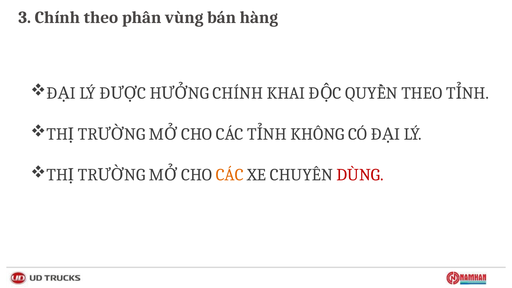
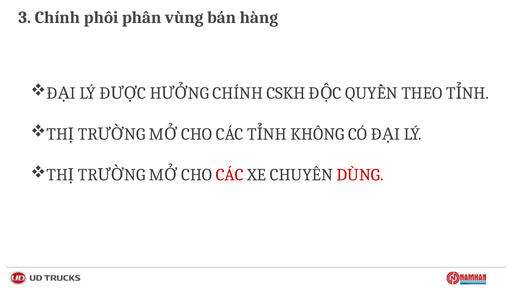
Chính theo: theo -> phôi (101, 18)
KHAI: KHAI -> CSKH (286, 93)
CÁC colour: orange -> red (230, 175)
